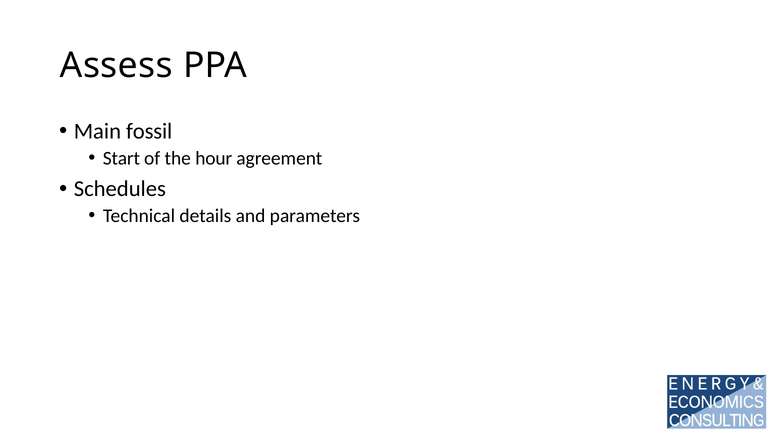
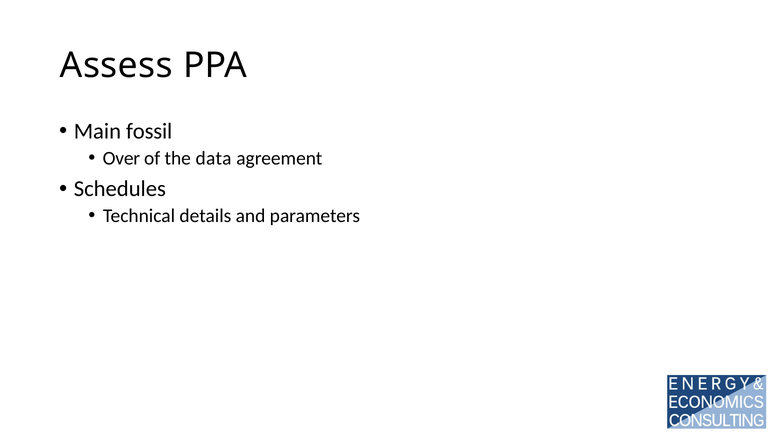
Start: Start -> Over (121, 158)
hour: hour -> data (214, 158)
